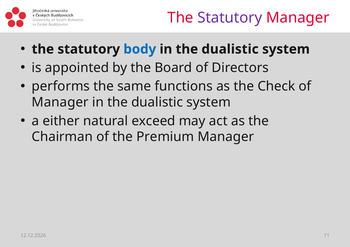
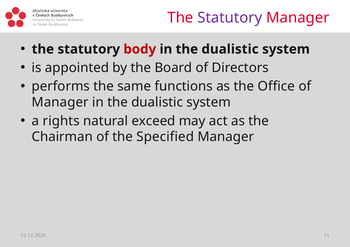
body colour: blue -> red (140, 49)
Check: Check -> Office (276, 87)
either: either -> rights (61, 121)
Premium: Premium -> Specified (165, 137)
